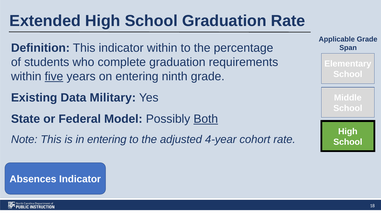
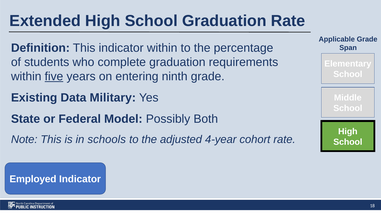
Both underline: present -> none (206, 119)
in entering: entering -> schools (107, 139)
Absences: Absences -> Employed (33, 179)
